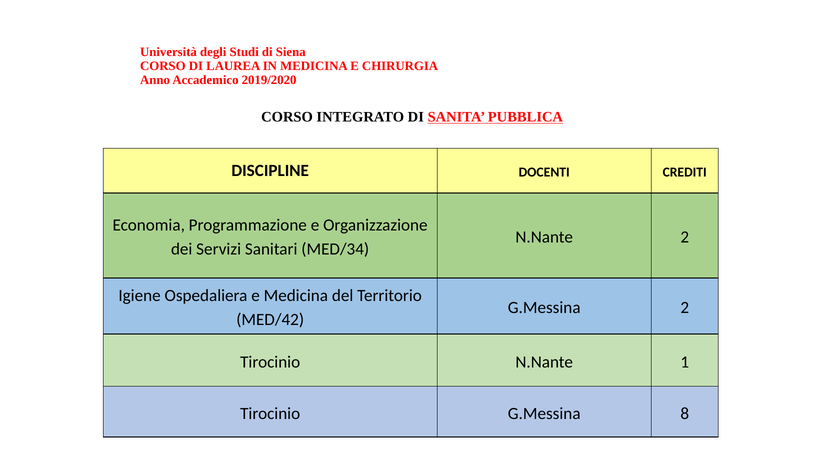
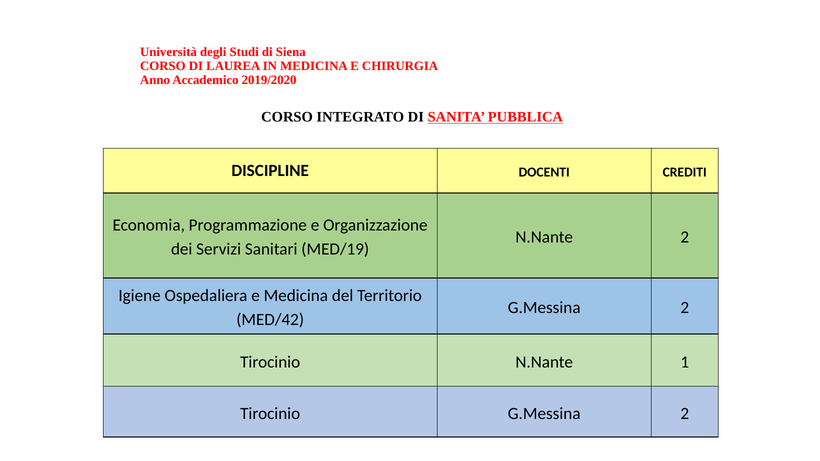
MED/34: MED/34 -> MED/19 (335, 249)
Tirocinio G.Messina 8: 8 -> 2 (685, 414)
